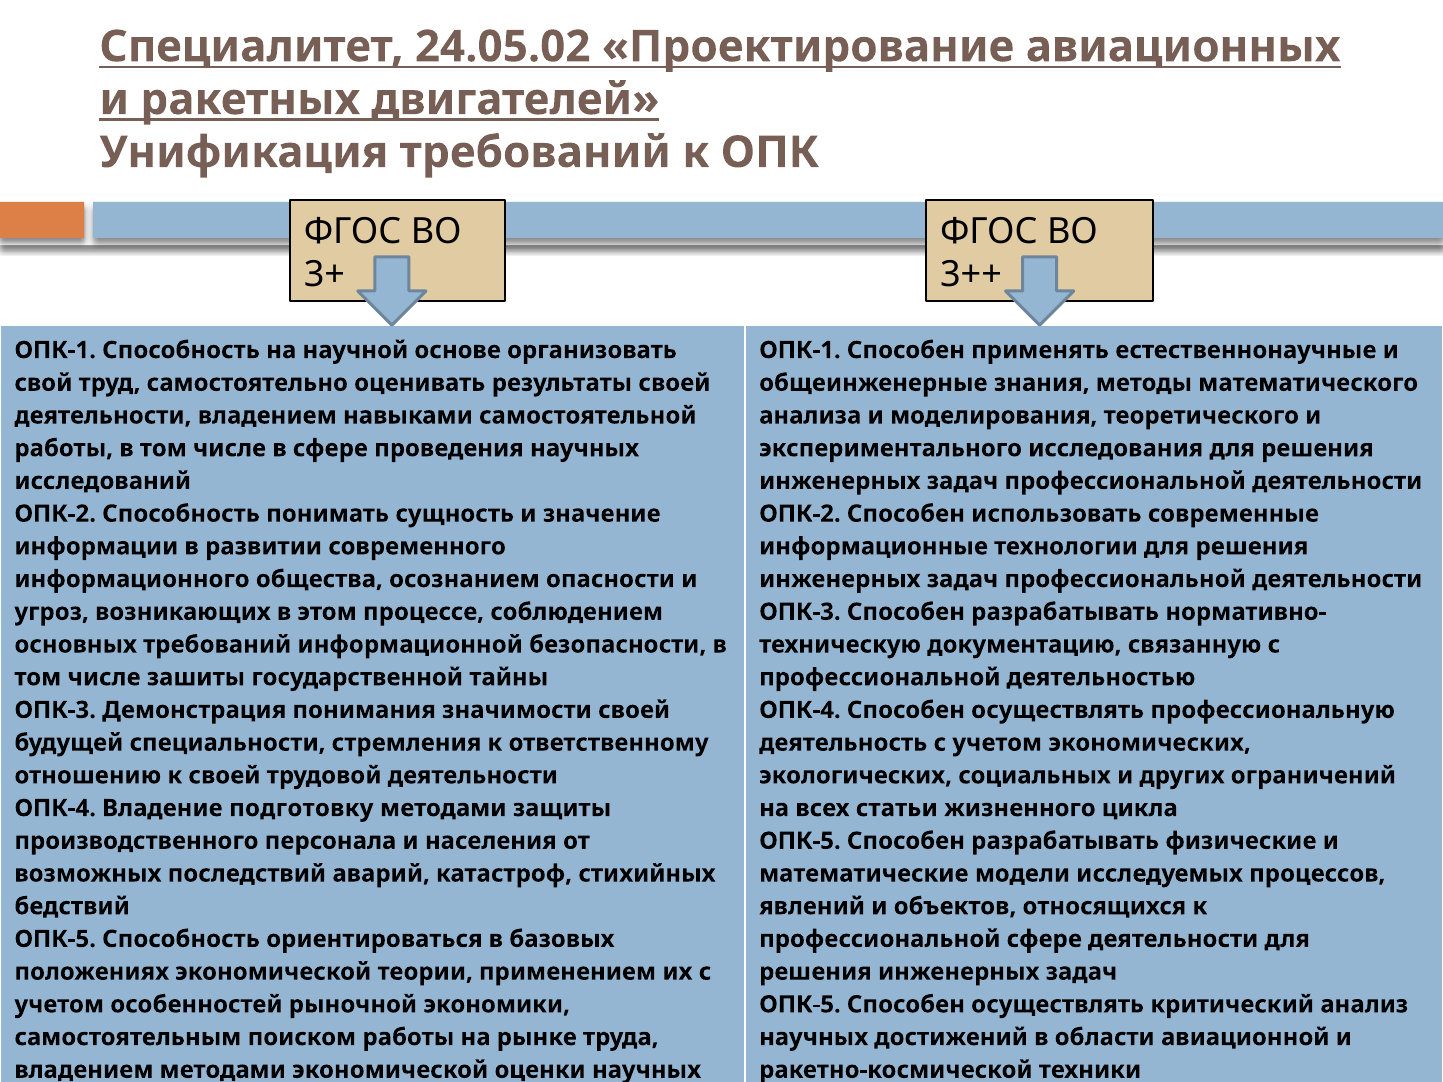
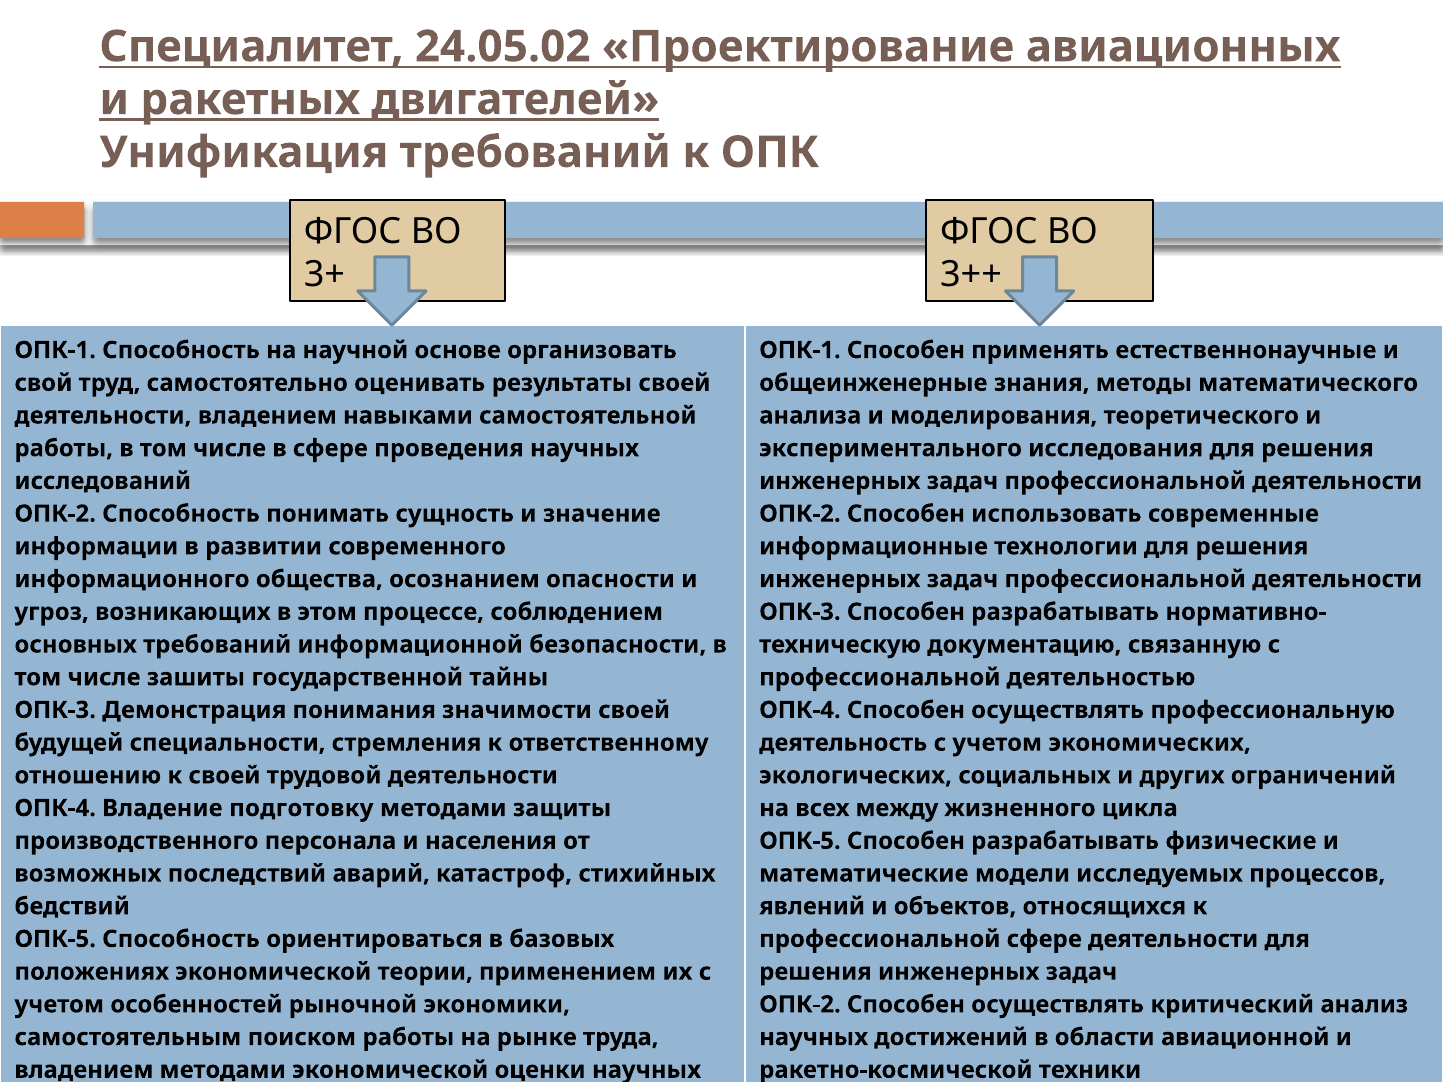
статьи: статьи -> между (897, 808)
ОПК-5: ОПК-5 -> ОПК-2 (800, 1005)
